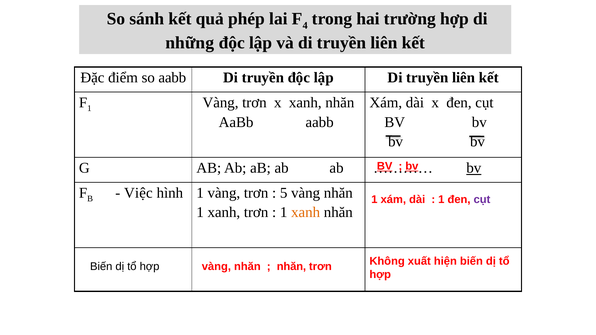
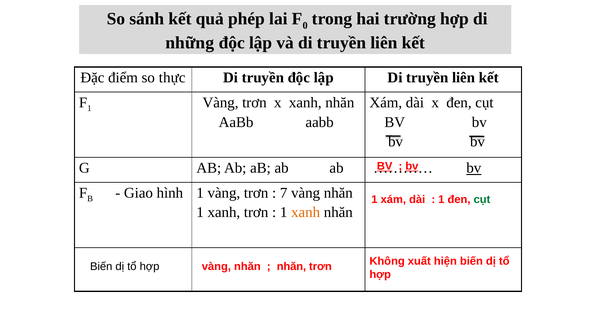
4: 4 -> 0 (305, 26)
so aabb: aabb -> thực (172, 78)
Việc: Việc -> Giao (138, 193)
5: 5 -> 7 (284, 193)
cụt colour: purple -> green (482, 200)
